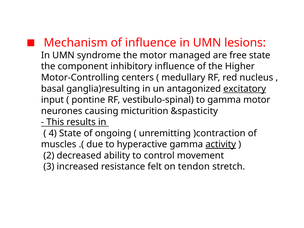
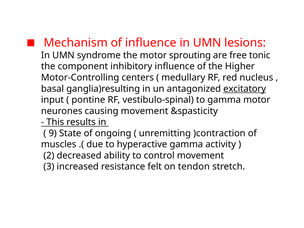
managed: managed -> sprouting (190, 55)
free state: state -> tonic (260, 55)
causing micturition: micturition -> movement (145, 111)
4: 4 -> 9 (53, 133)
activity underline: present -> none (221, 144)
